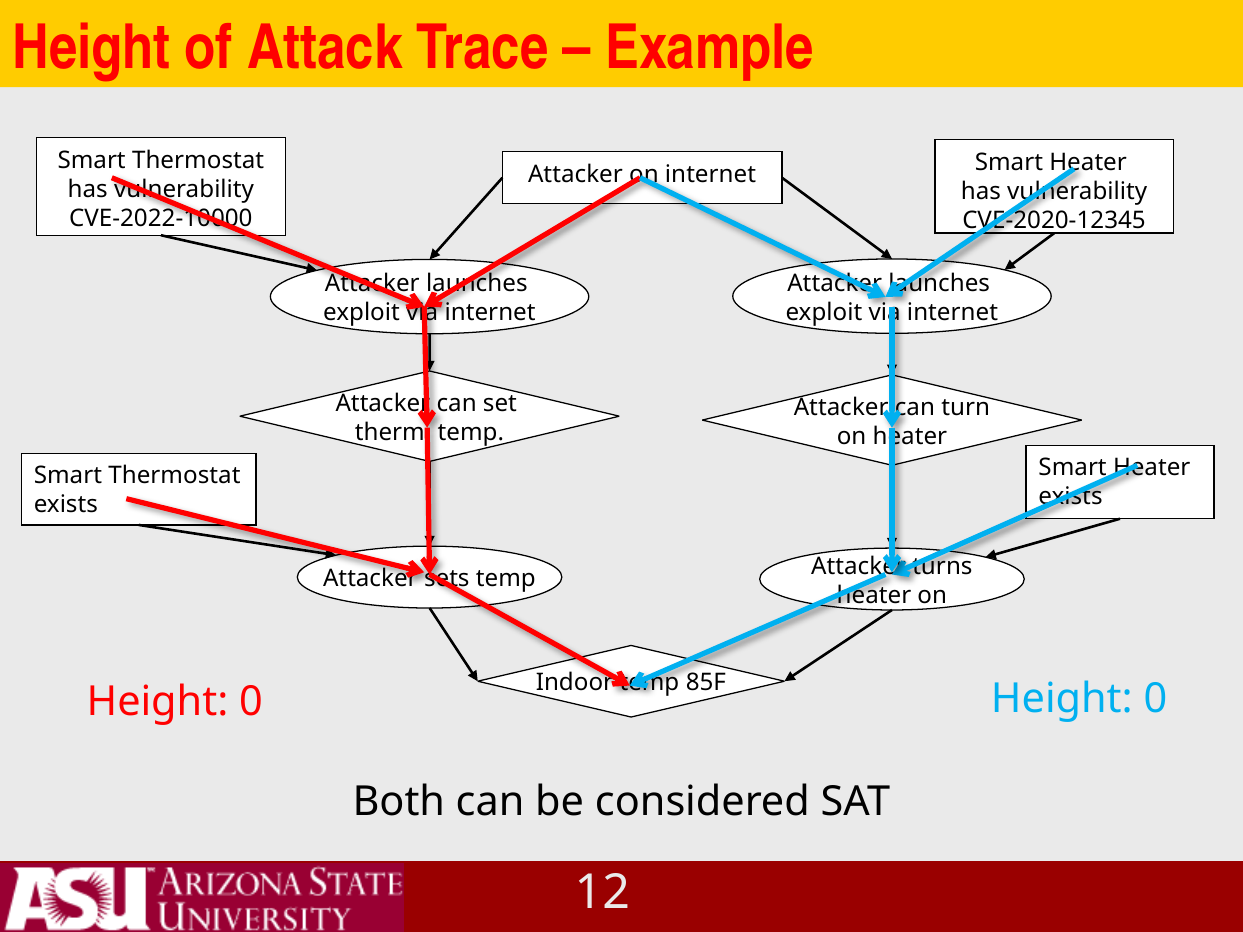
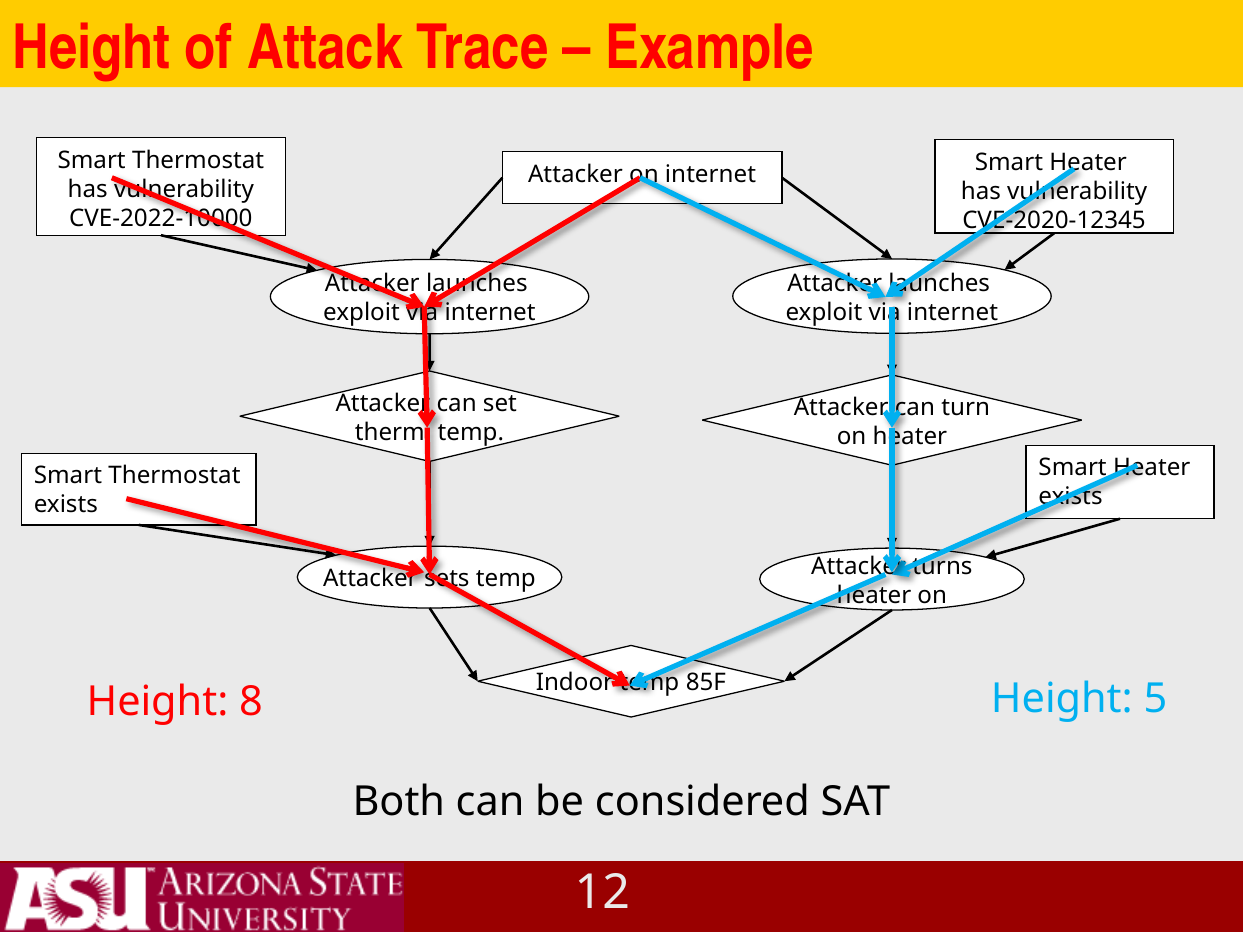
0: 0 -> 8 (251, 702)
0: 0 -> 5 (1155, 699)
